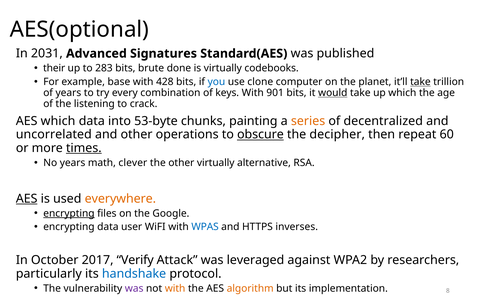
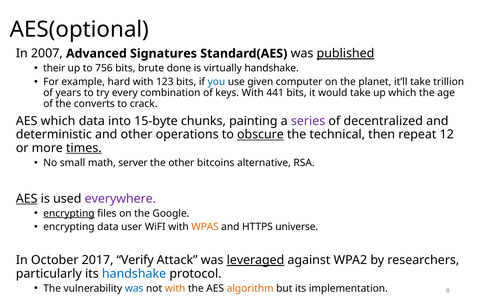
2031: 2031 -> 2007 (47, 54)
published underline: none -> present (345, 54)
283: 283 -> 756 (104, 68)
virtually codebooks: codebooks -> handshake (272, 68)
base: base -> hard (119, 82)
428: 428 -> 123 (165, 82)
clone: clone -> given (260, 82)
take underline: present -> none (420, 82)
901: 901 -> 441 (275, 93)
would underline: present -> none (333, 93)
listening: listening -> converts (94, 104)
53-byte: 53-byte -> 15-byte (156, 121)
series colour: orange -> purple (308, 121)
uncorrelated: uncorrelated -> deterministic (54, 135)
decipher: decipher -> technical (337, 135)
60: 60 -> 12 (447, 135)
No years: years -> small (73, 163)
clever: clever -> server (133, 163)
other virtually: virtually -> bitcoins (216, 163)
everywhere colour: orange -> purple (120, 199)
WPAS colour: blue -> orange (205, 227)
inverses: inverses -> universe (297, 227)
leveraged underline: none -> present (255, 260)
was colour: purple -> blue (134, 288)
